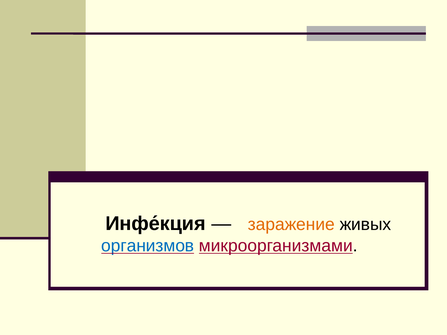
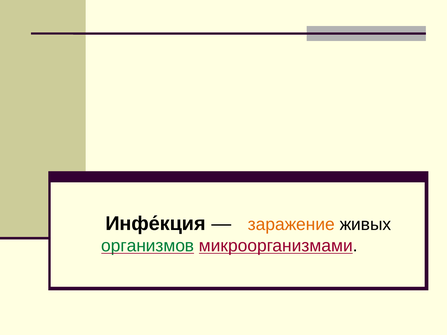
организмов colour: blue -> green (148, 246)
